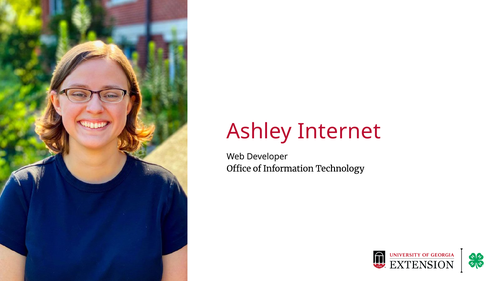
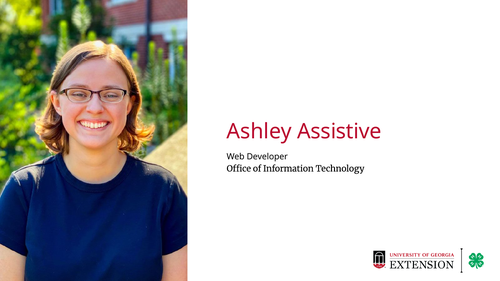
Internet: Internet -> Assistive (339, 132)
